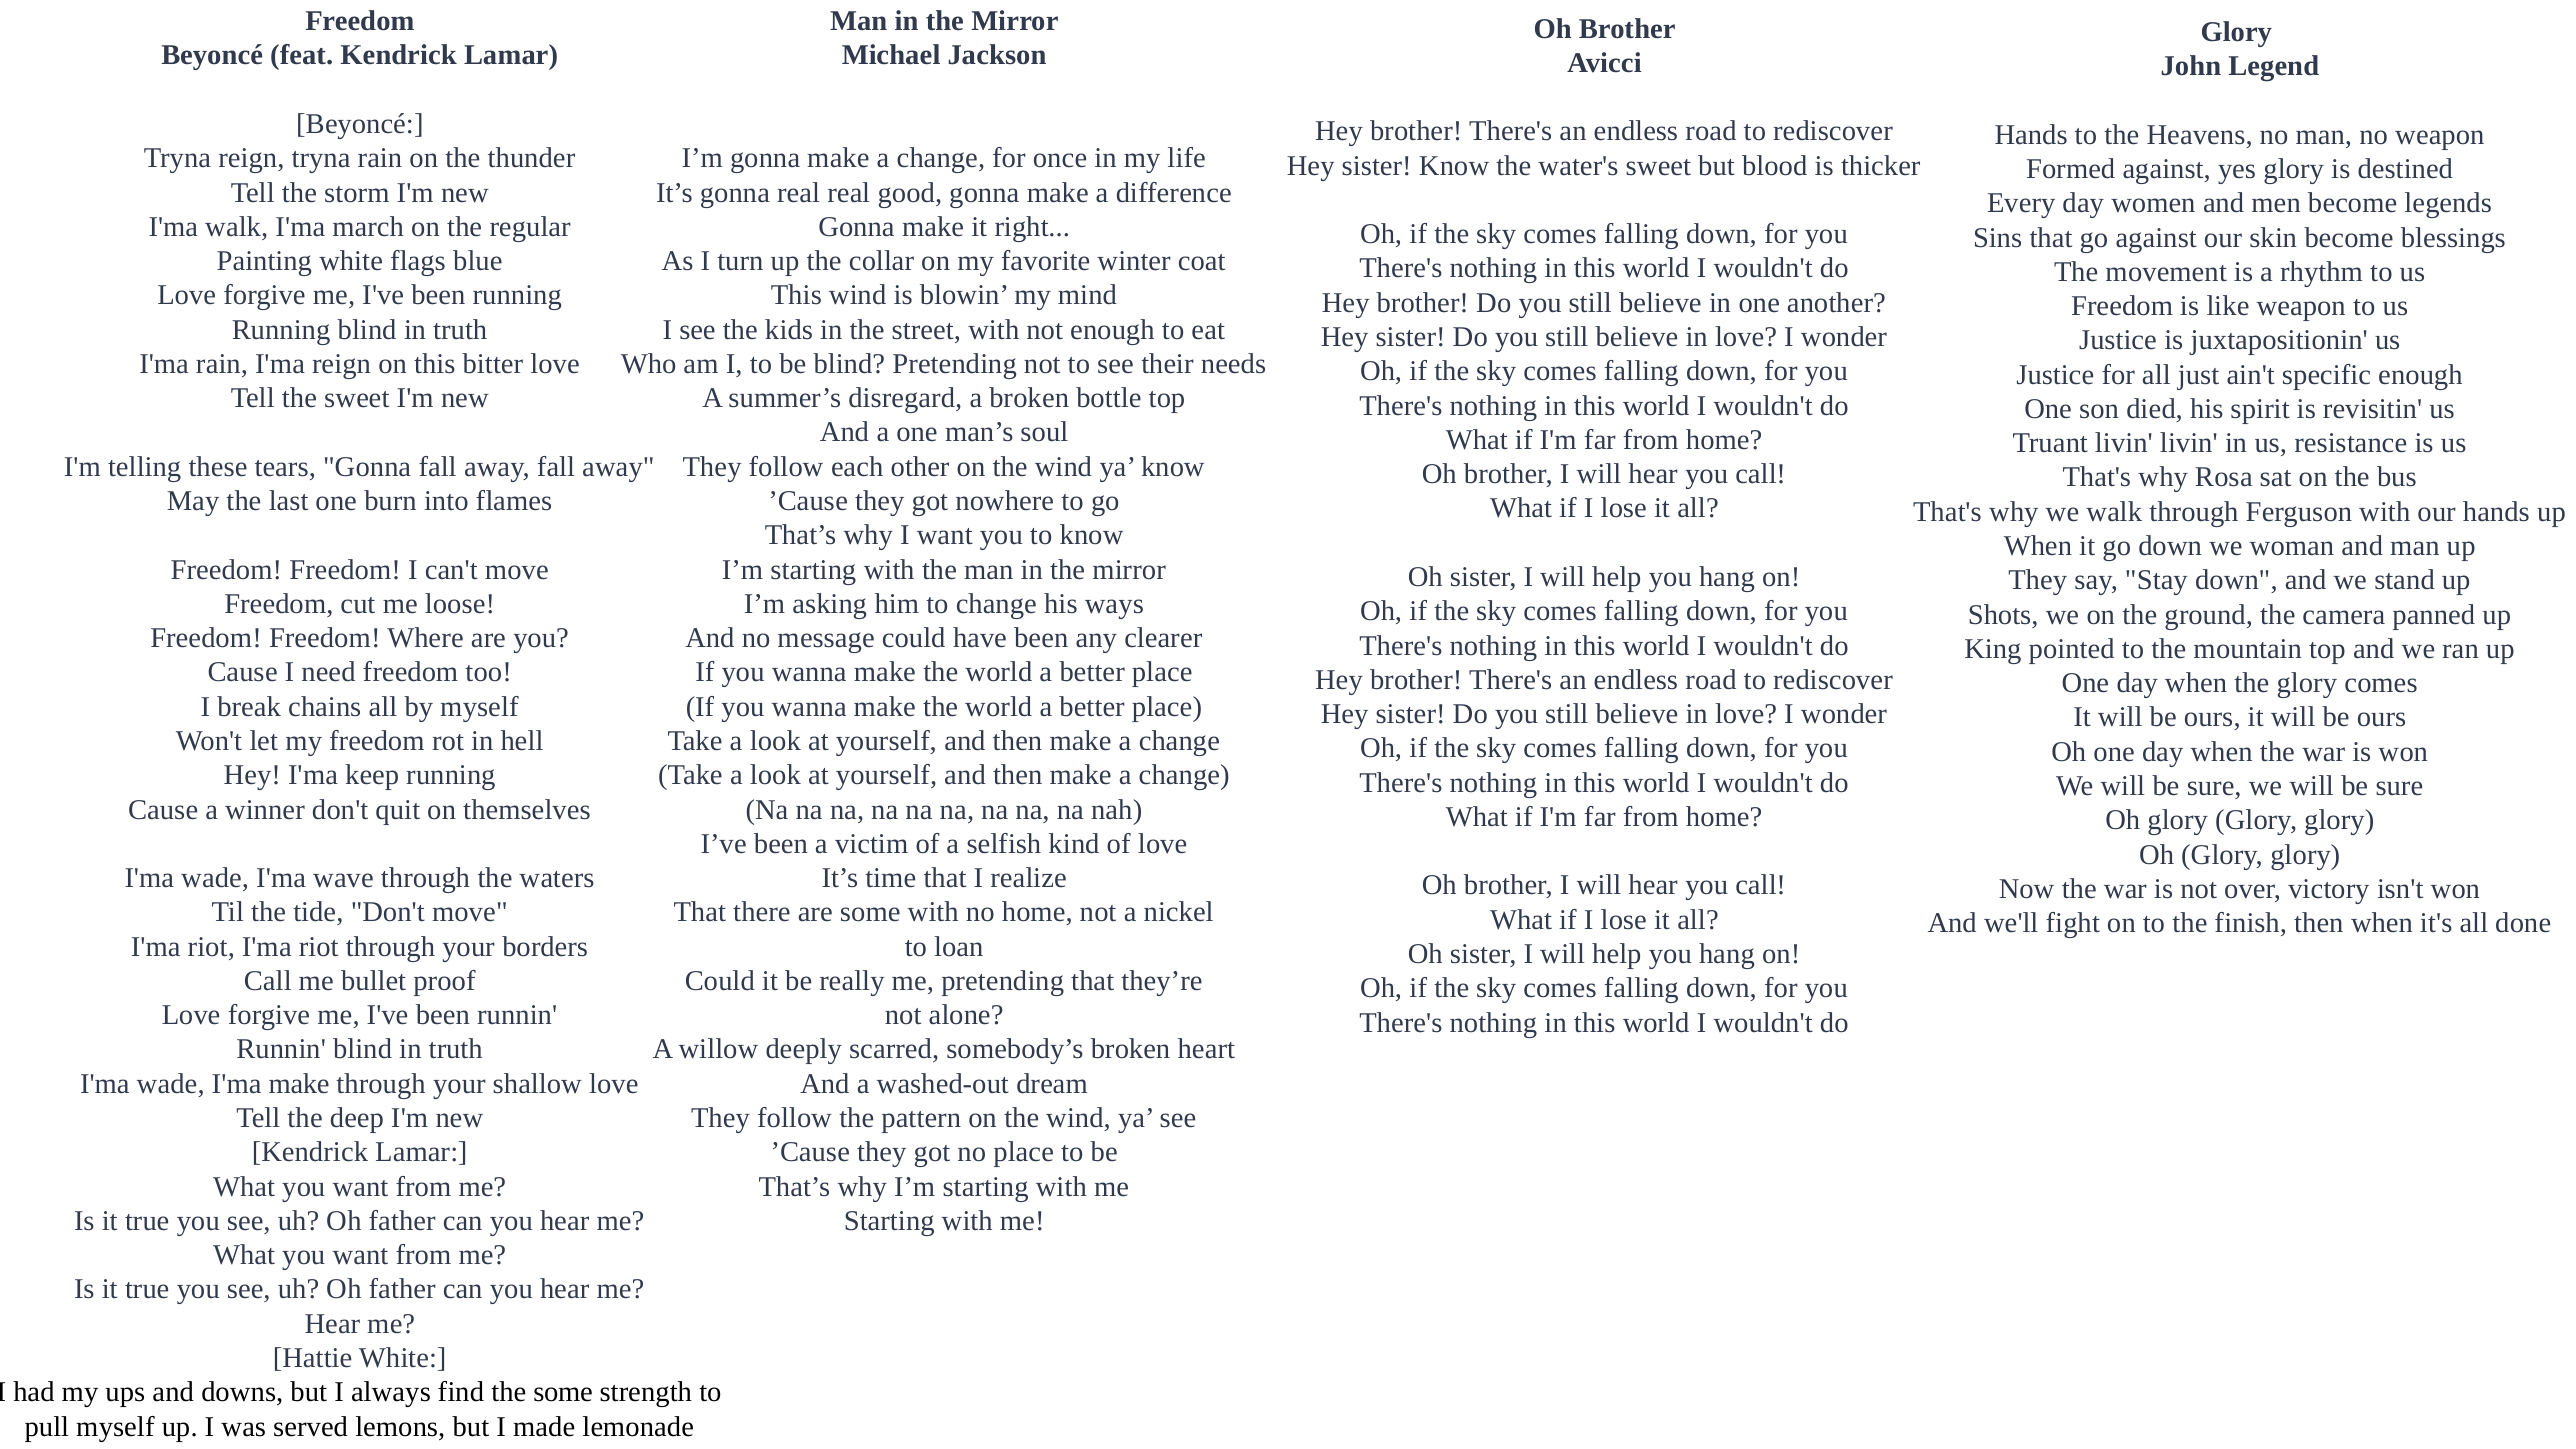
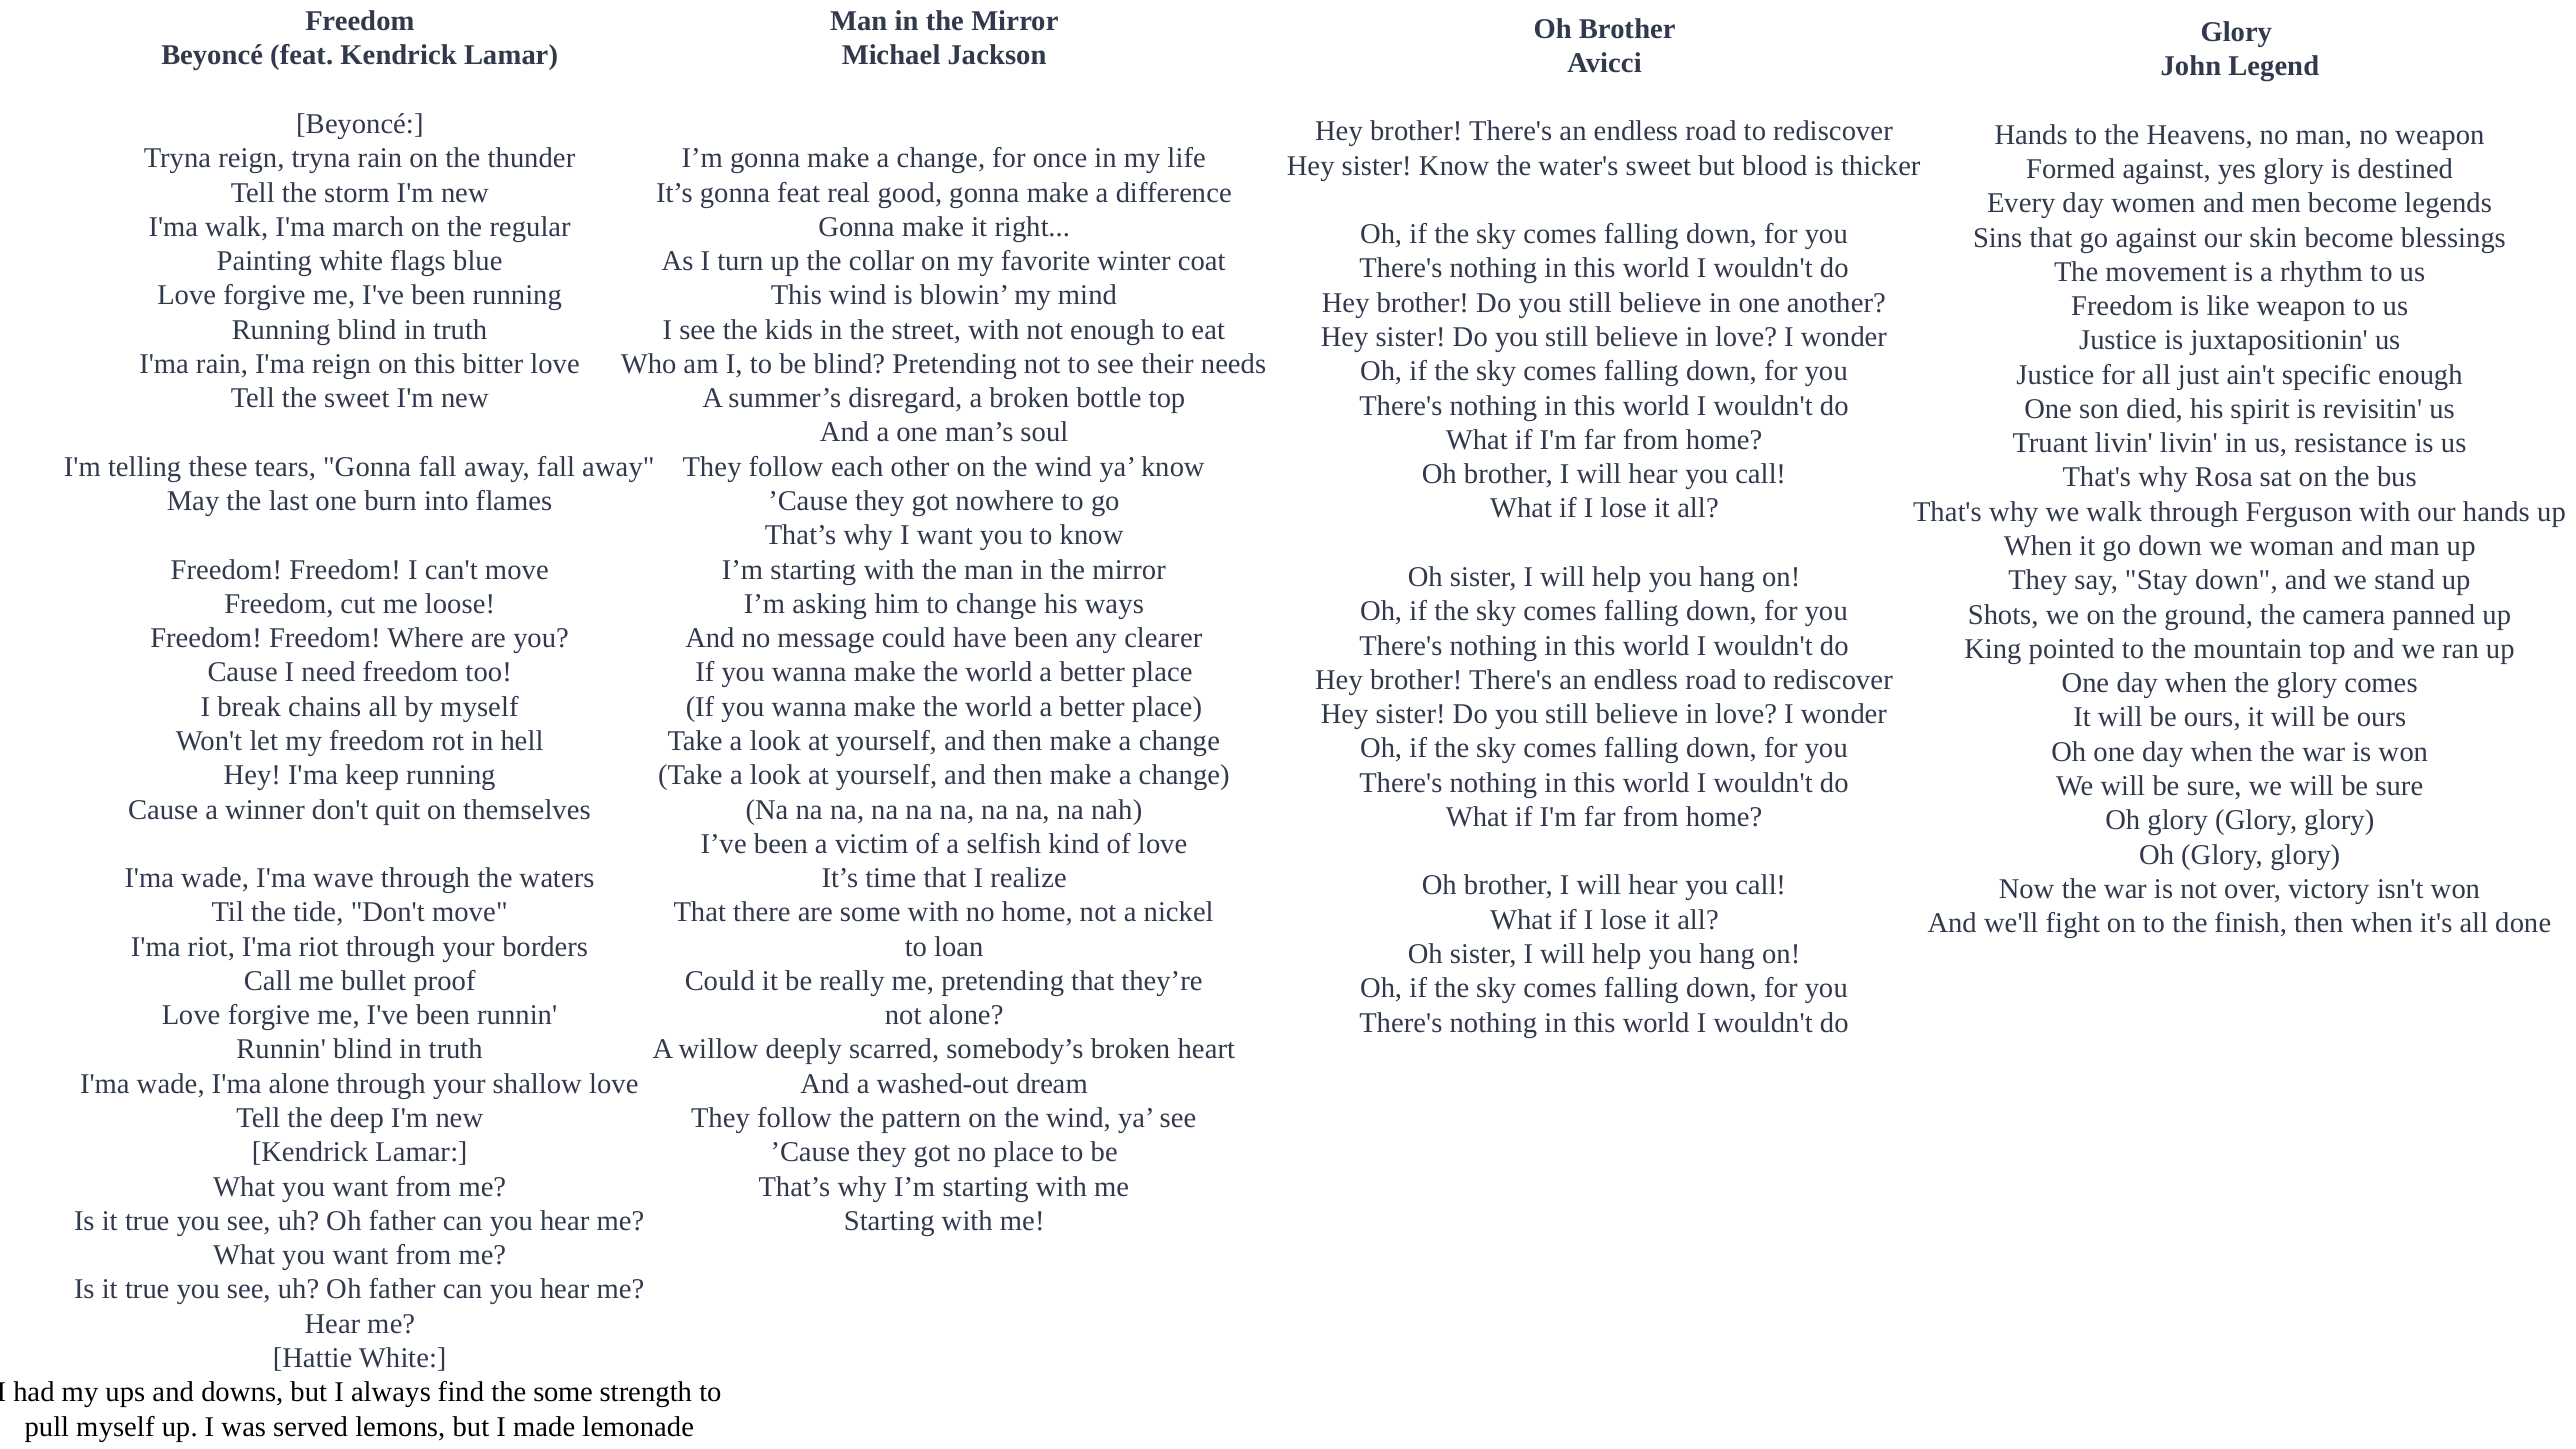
gonna real: real -> feat (799, 193)
I'ma make: make -> alone (299, 1084)
